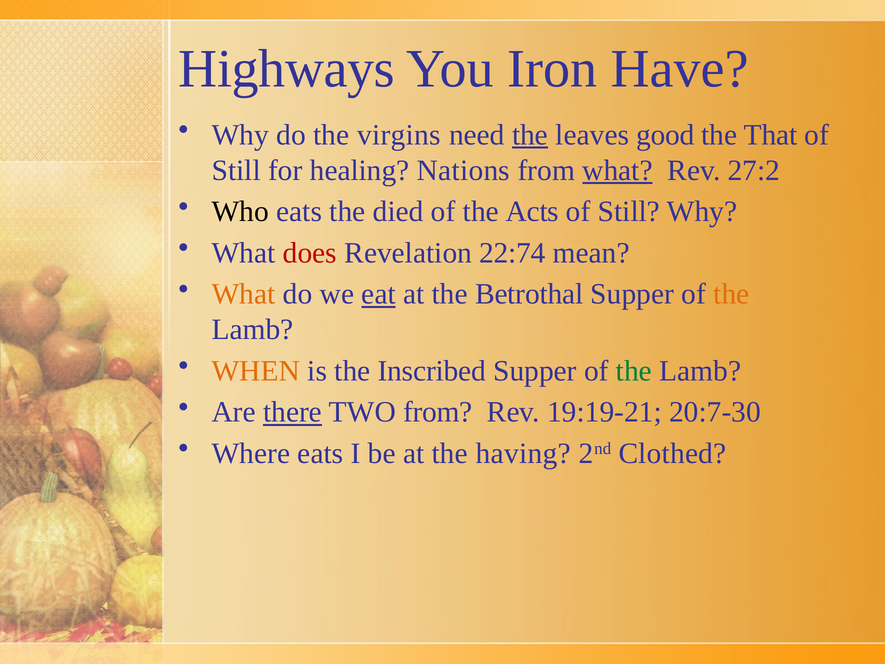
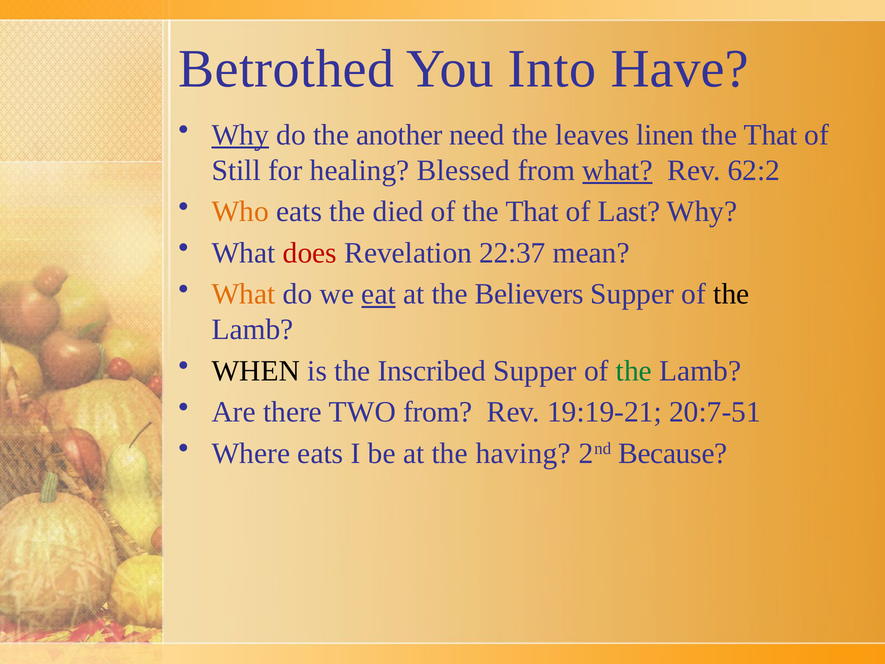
Highways: Highways -> Betrothed (286, 69)
Iron: Iron -> Into (552, 69)
Why underline: none -> present (240, 135)
virgins: virgins -> another (399, 135)
the underline: present -> none (530, 135)
good: good -> linen (665, 135)
Nations: Nations -> Blessed (463, 170)
27:2: 27:2 -> 62:2 (754, 170)
Who colour: black -> orange (240, 212)
of the Acts: Acts -> That (532, 212)
Still: Still -> Last (629, 212)
22:74: 22:74 -> 22:37 (513, 253)
Betrothal: Betrothal -> Believers (529, 294)
the colour: orange -> black (731, 294)
WHEN colour: orange -> black (256, 371)
there underline: present -> none (293, 412)
20:7-30: 20:7-30 -> 20:7-51 (715, 412)
Clothed: Clothed -> Because (673, 453)
